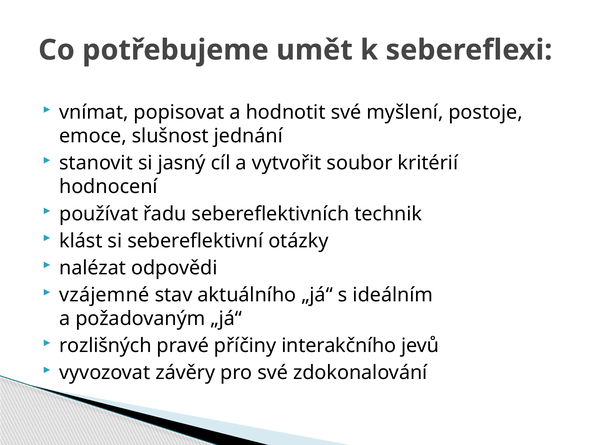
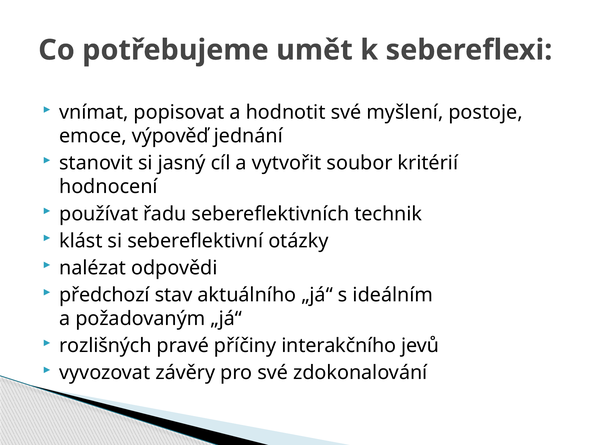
slušnost: slušnost -> výpověď (170, 136)
vzájemné: vzájemné -> předchozí (104, 295)
